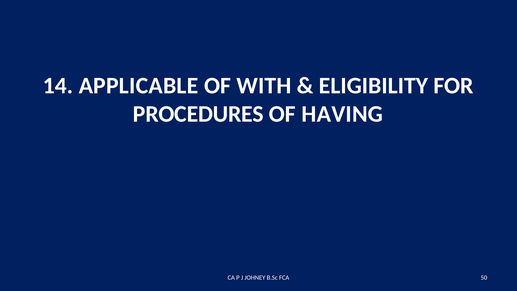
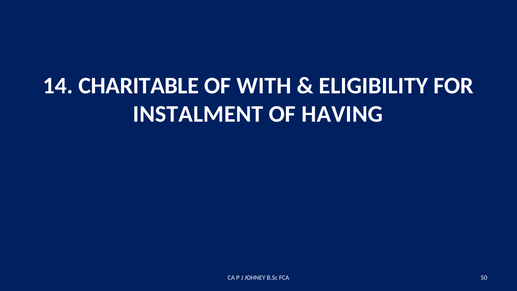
APPLICABLE: APPLICABLE -> CHARITABLE (139, 86)
PROCEDURES: PROCEDURES -> INSTALMENT (198, 114)
